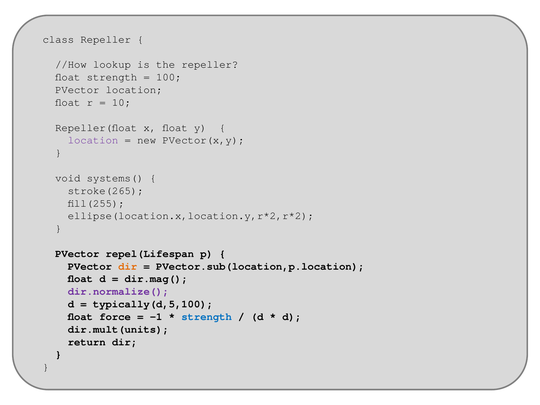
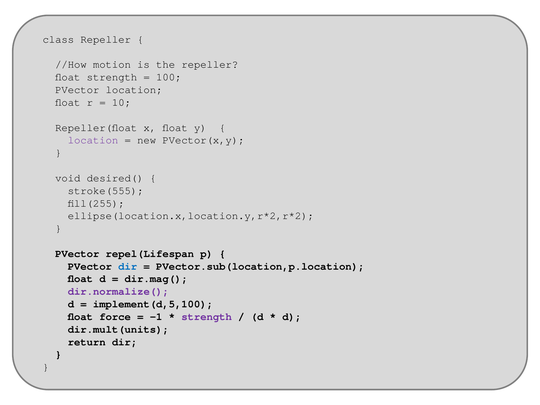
lookup: lookup -> motion (112, 65)
systems(: systems( -> desired( (115, 178)
stroke(265: stroke(265 -> stroke(555 (106, 191)
dir colour: orange -> blue (128, 266)
typically(d,5,100: typically(d,5,100 -> implement(d,5,100 (153, 304)
strength colour: blue -> purple (207, 317)
